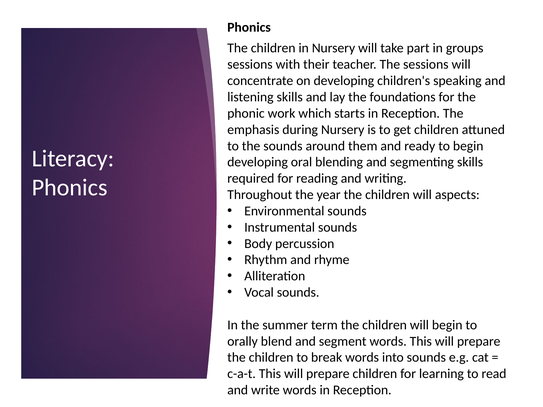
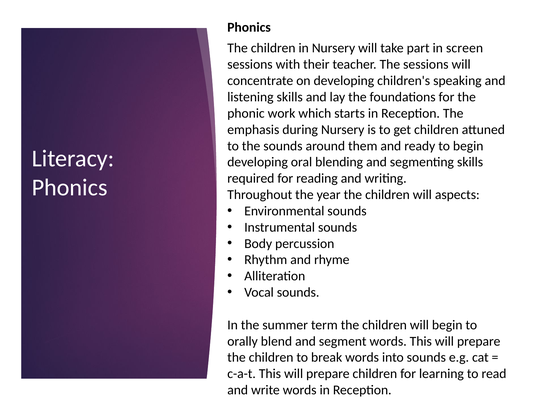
groups: groups -> screen (465, 48)
